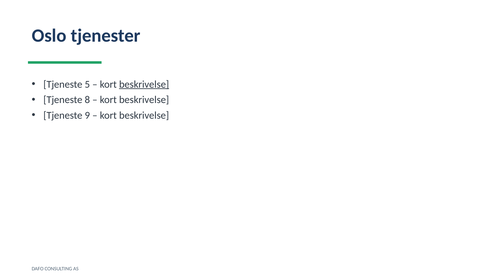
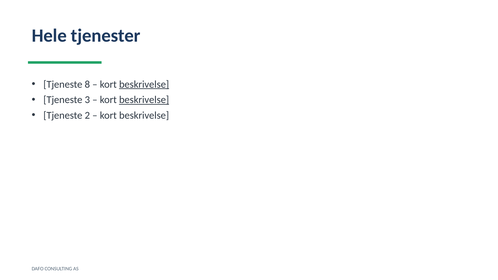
Oslo: Oslo -> Hele (49, 36)
5: 5 -> 8 (87, 84)
8: 8 -> 3 (87, 100)
beskrivelse underline: none -> present (144, 100)
9: 9 -> 2 (87, 115)
